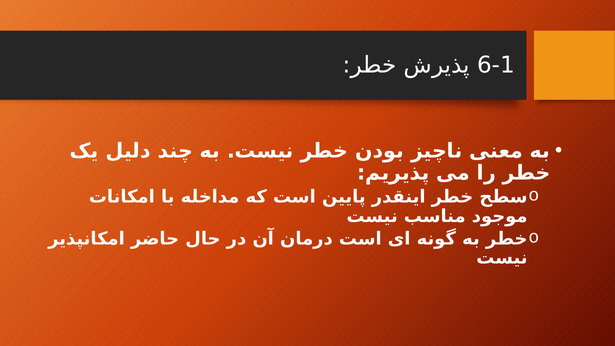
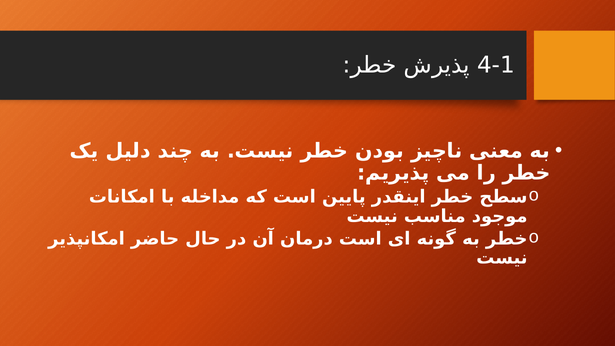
6-1: 6-1 -> 4-1 (496, 65)
